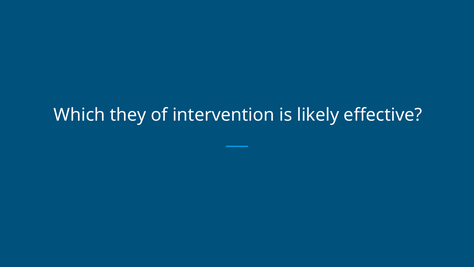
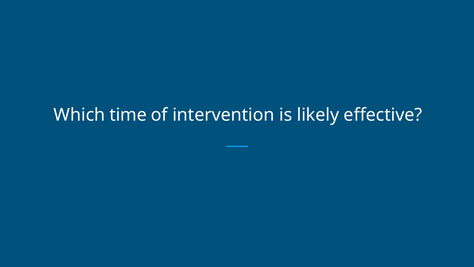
they: they -> time (128, 115)
